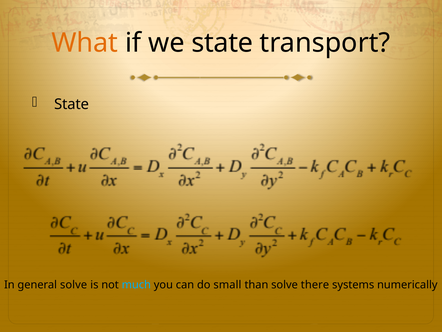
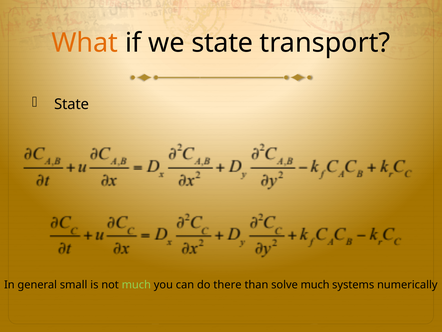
general solve: solve -> small (74, 285)
much colour: light blue -> light green (136, 285)
small: small -> there (227, 285)
solve there: there -> much (315, 285)
